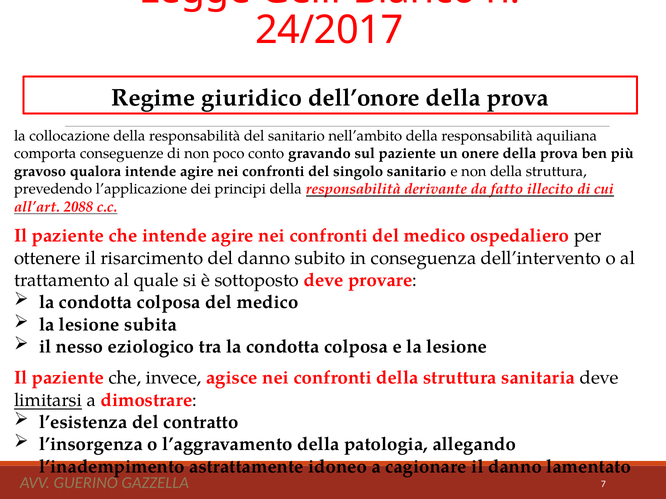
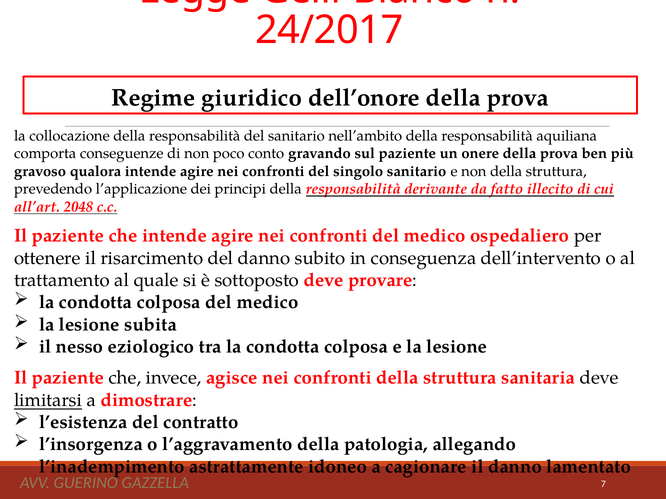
2088: 2088 -> 2048 (78, 207)
